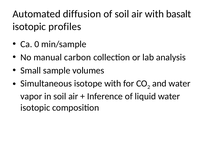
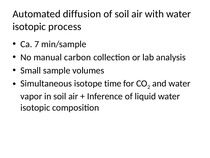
with basalt: basalt -> water (179, 14)
profiles: profiles -> process (65, 26)
0: 0 -> 7 (37, 44)
isotope with: with -> time (113, 83)
